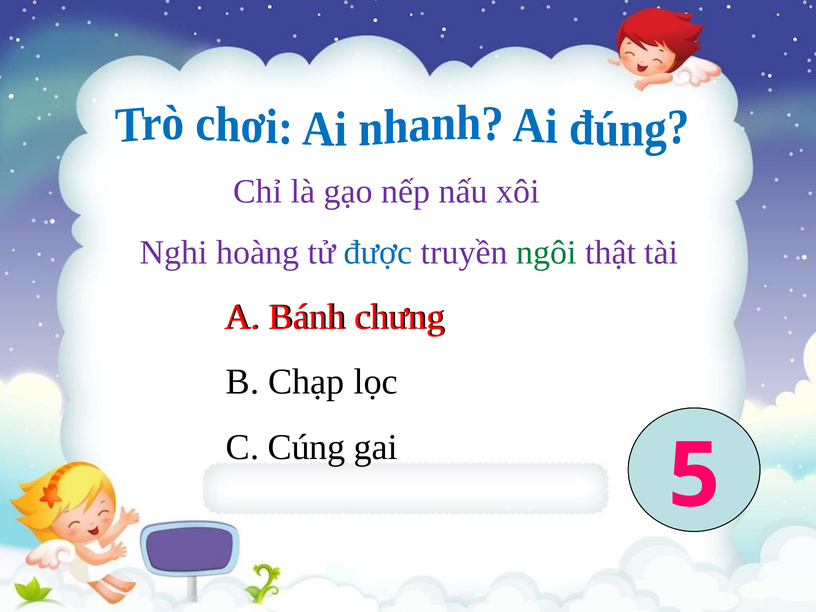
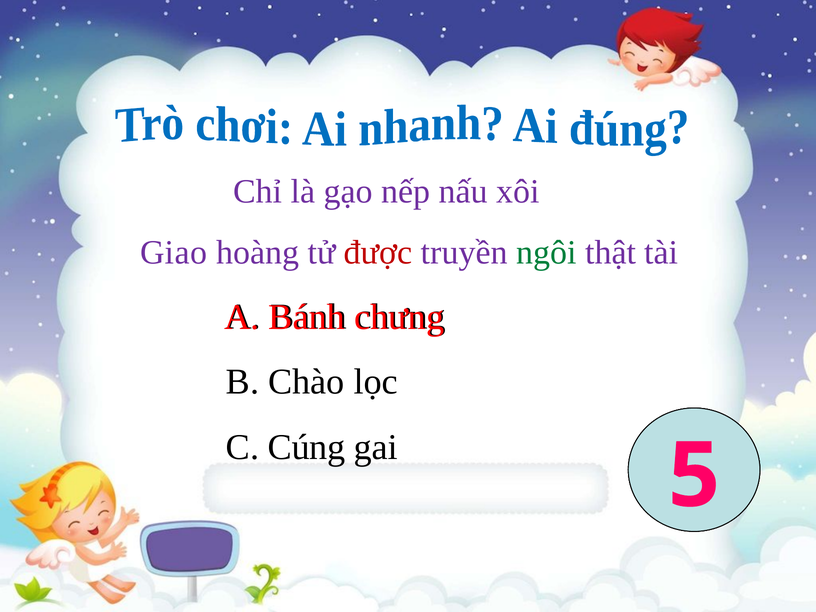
Nghi: Nghi -> Giao (174, 253)
được colour: blue -> red (378, 253)
Chạp: Chạp -> Chào (306, 382)
